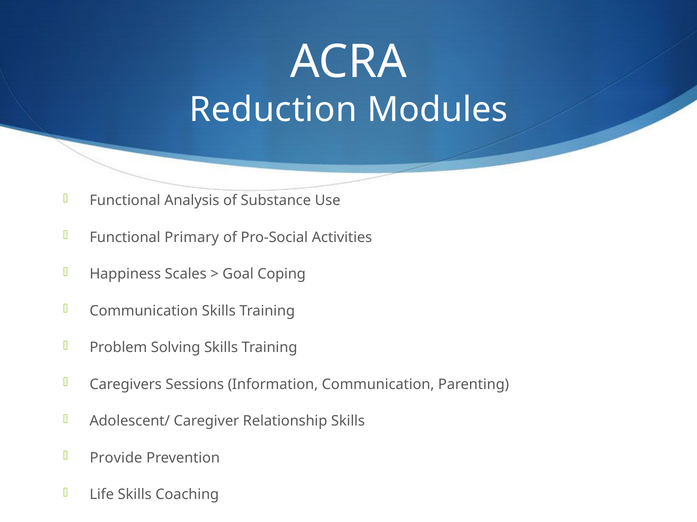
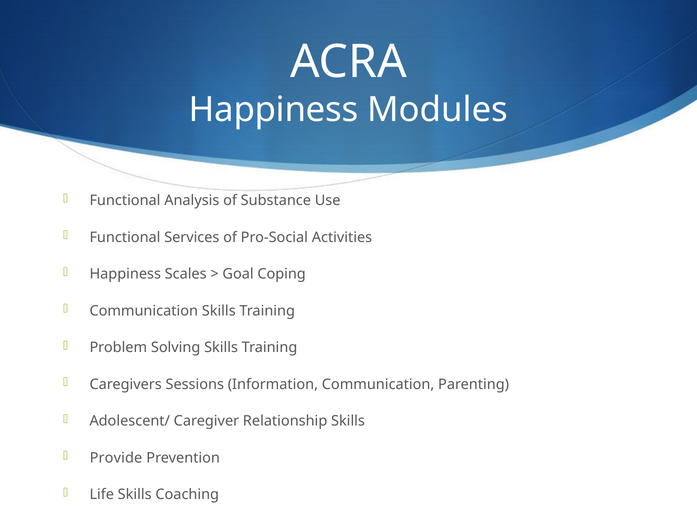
Reduction: Reduction -> Happiness (274, 110)
Primary: Primary -> Services (192, 238)
